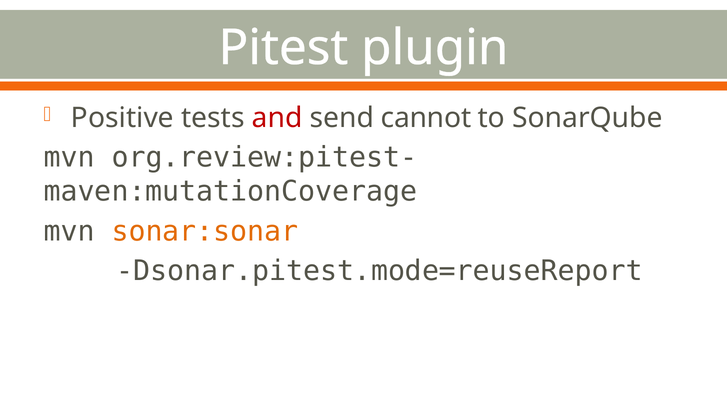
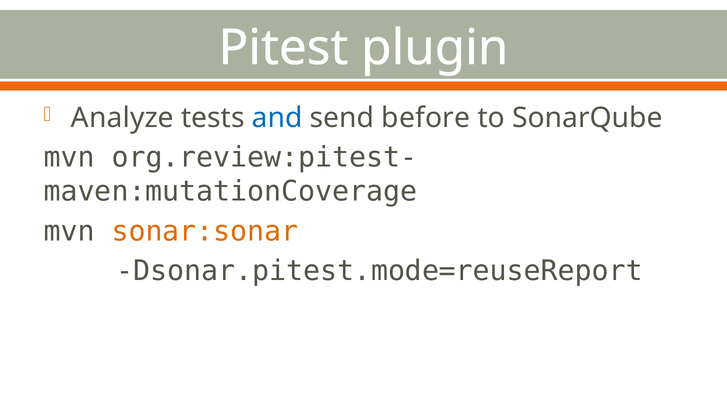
Positive: Positive -> Analyze (122, 118)
and colour: red -> blue (277, 118)
cannot: cannot -> before (426, 118)
